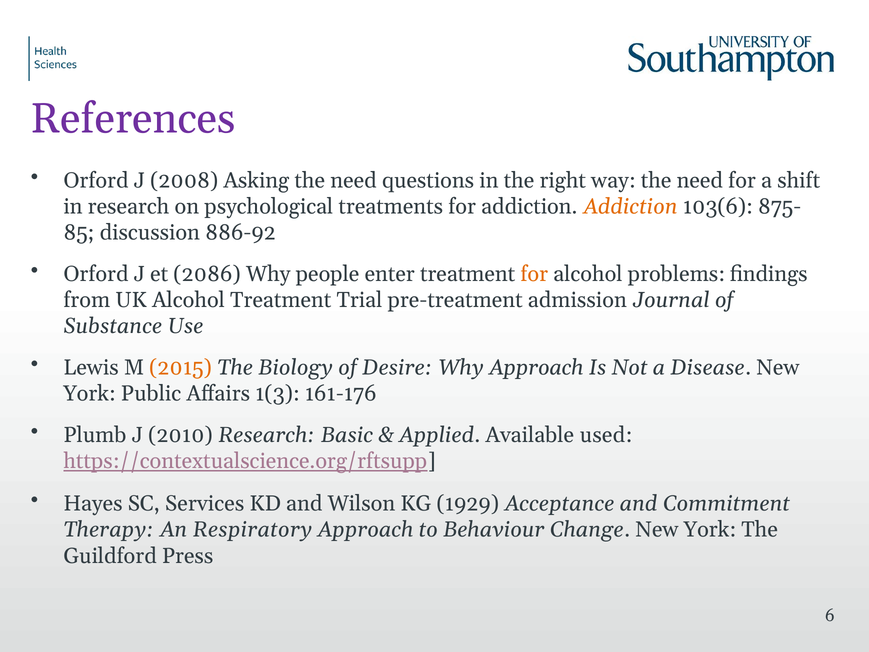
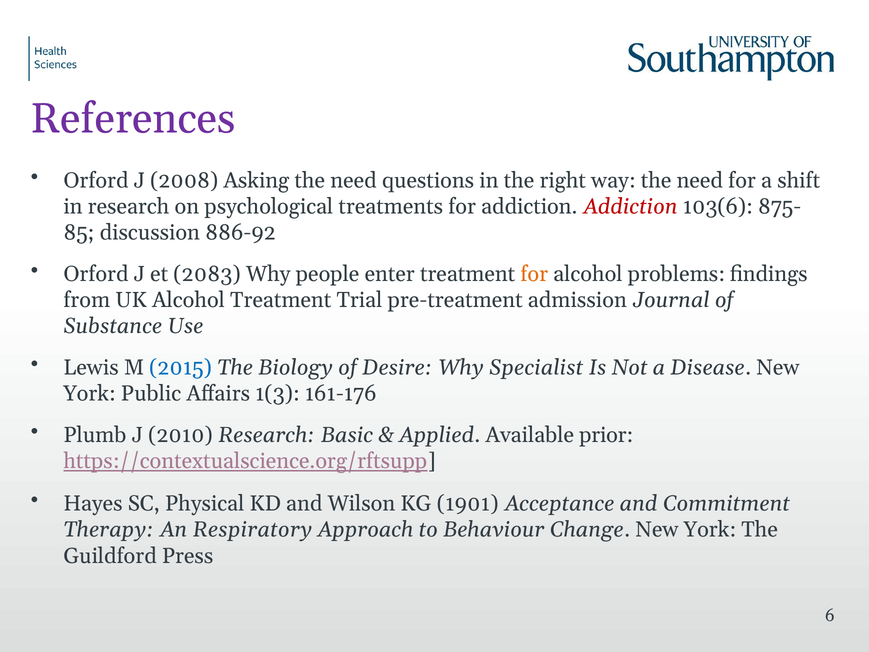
Addiction colour: orange -> red (630, 207)
2086: 2086 -> 2083 (207, 274)
2015 colour: orange -> blue (180, 367)
Why Approach: Approach -> Specialist (536, 367)
used: used -> prior (606, 435)
Services: Services -> Physical (205, 504)
1929: 1929 -> 1901 (468, 504)
